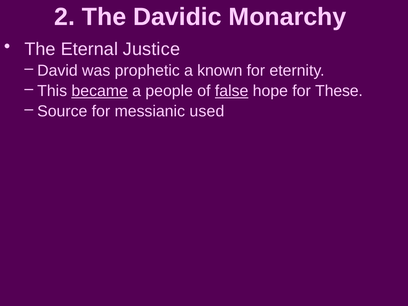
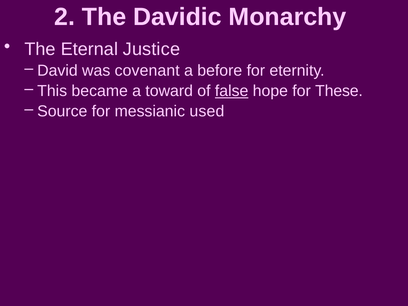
prophetic: prophetic -> covenant (147, 71)
known: known -> before (220, 71)
became underline: present -> none (100, 91)
people: people -> toward (169, 91)
